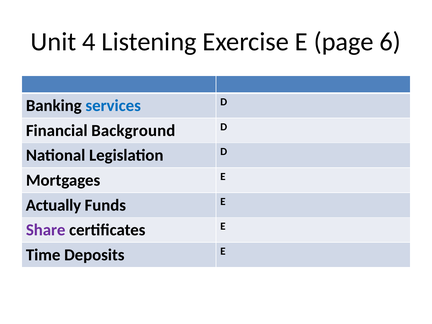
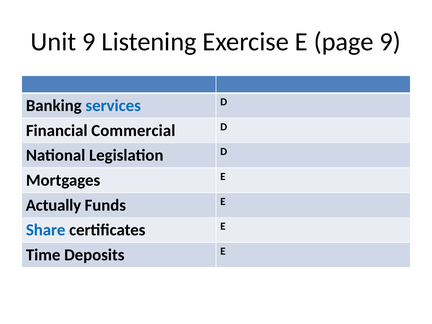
Unit 4: 4 -> 9 (89, 42)
page 6: 6 -> 9 (390, 42)
Background: Background -> Commercial (133, 131)
Share colour: purple -> blue (46, 230)
